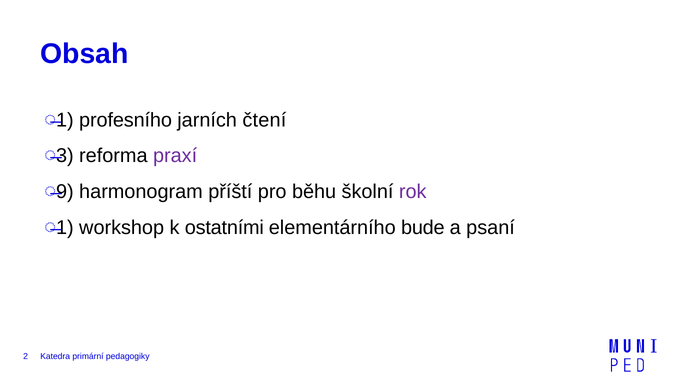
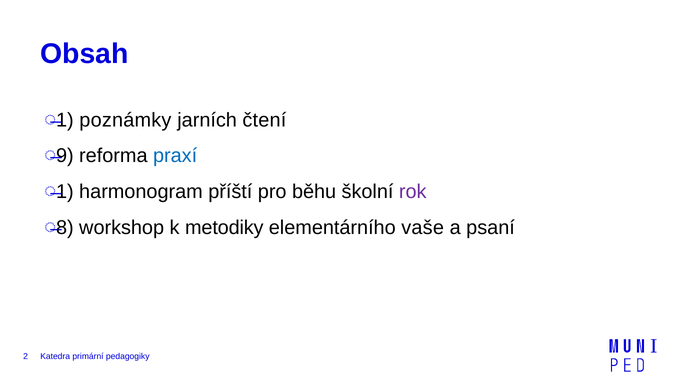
profesního: profesního -> poznámky (125, 120)
3: 3 -> 9 (65, 156)
praxí colour: purple -> blue (175, 156)
9: 9 -> 1 (65, 192)
1: 1 -> 8 (65, 227)
ostatními: ostatními -> metodiky (224, 227)
bude: bude -> vaše (423, 227)
